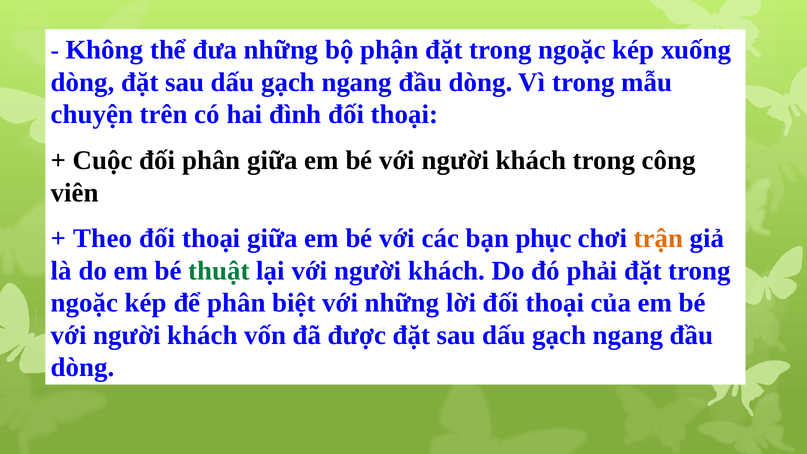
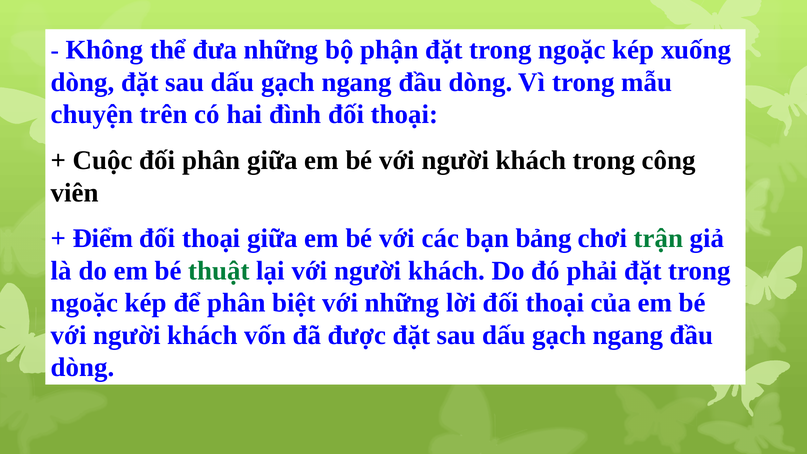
Theo: Theo -> Điểm (103, 238)
phục: phục -> bảng (544, 238)
trận colour: orange -> green (658, 238)
